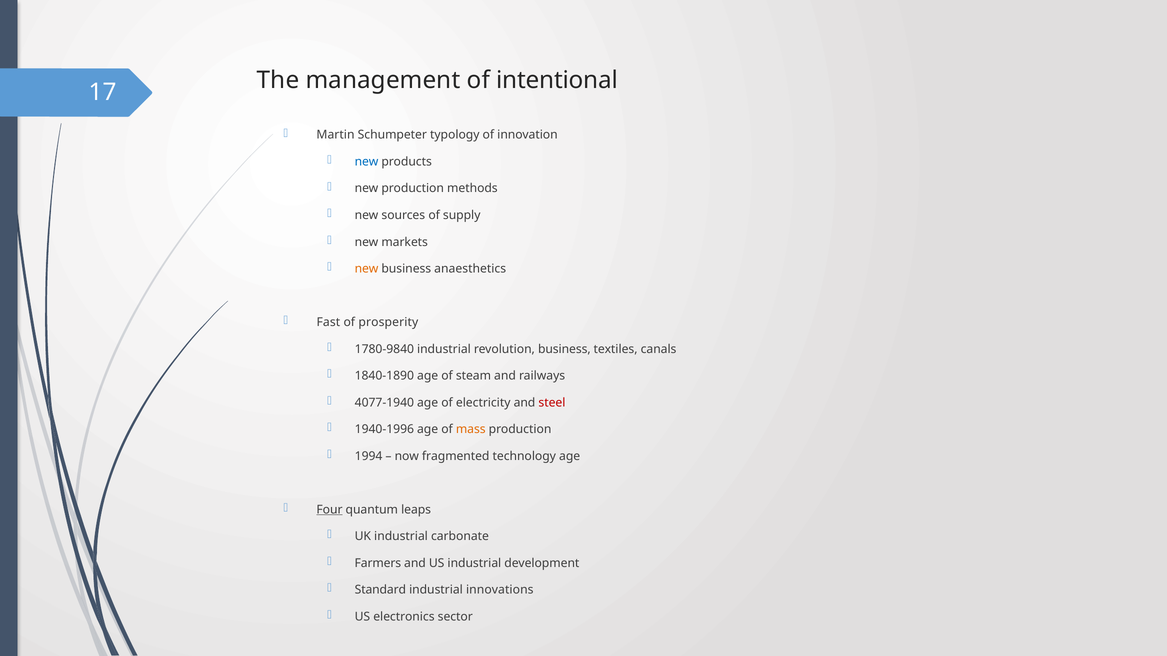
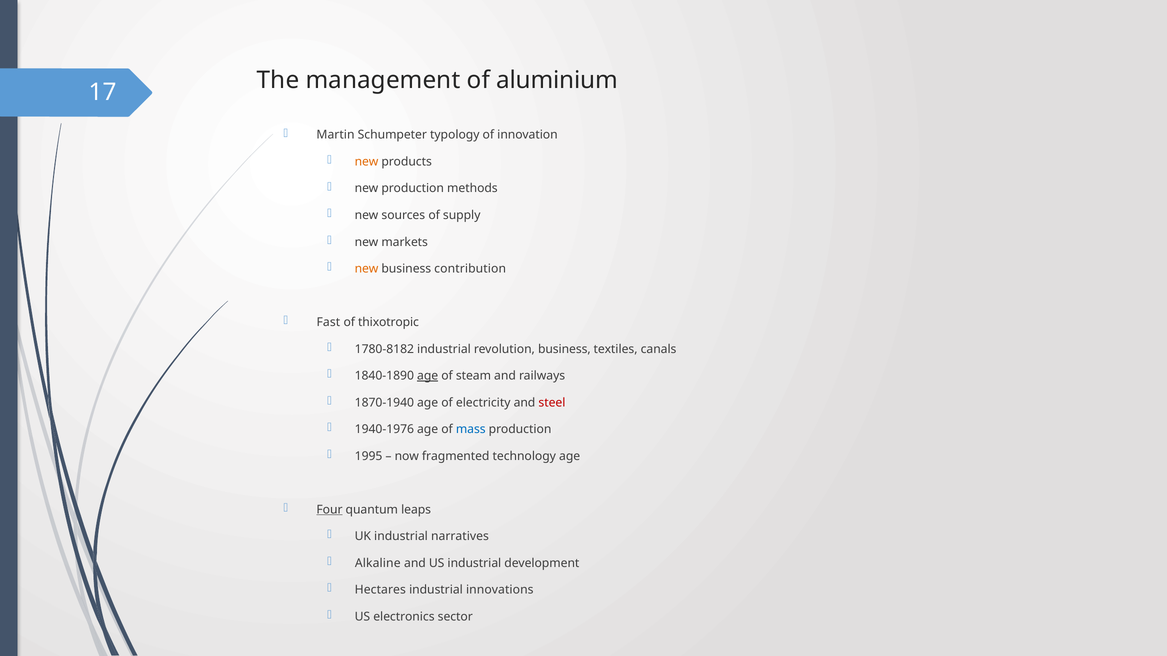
intentional: intentional -> aluminium (557, 80)
new colour: blue -> orange (367, 162)
anaesthetics: anaesthetics -> contribution (470, 269)
prosperity: prosperity -> thixotropic (388, 322)
1780-9840: 1780-9840 -> 1780-8182 (384, 349)
age underline: none -> present (428, 376)
4077-1940: 4077-1940 -> 1870-1940 (384, 403)
1940-1996: 1940-1996 -> 1940-1976 (384, 430)
mass colour: orange -> blue (471, 430)
1994: 1994 -> 1995 (369, 456)
carbonate: carbonate -> narratives (460, 537)
Farmers: Farmers -> Alkaline (378, 563)
Standard: Standard -> Hectares (380, 590)
